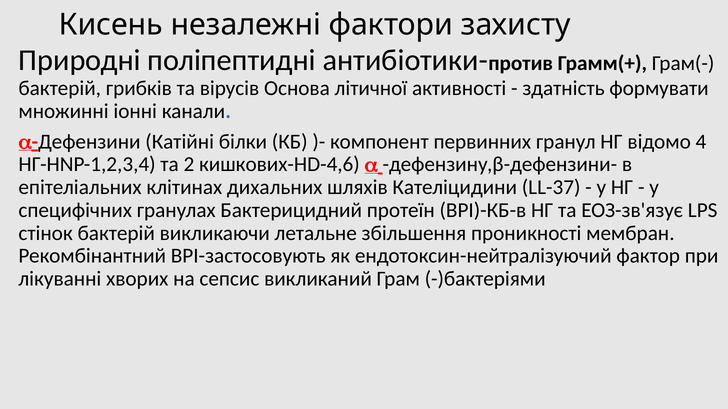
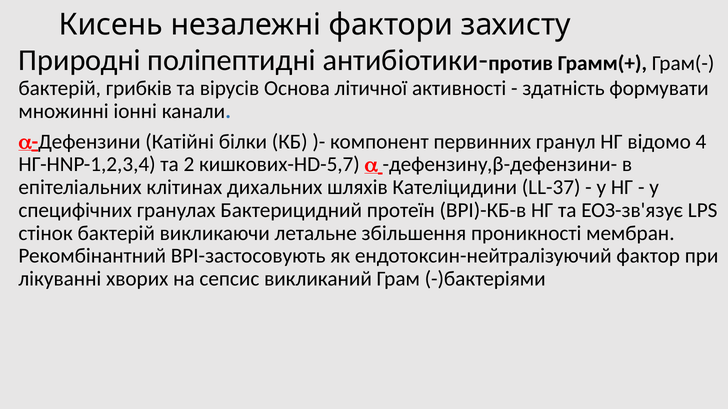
кишкових-HD-4,6: кишкових-HD-4,6 -> кишкових-HD-5,7 (279, 165)
